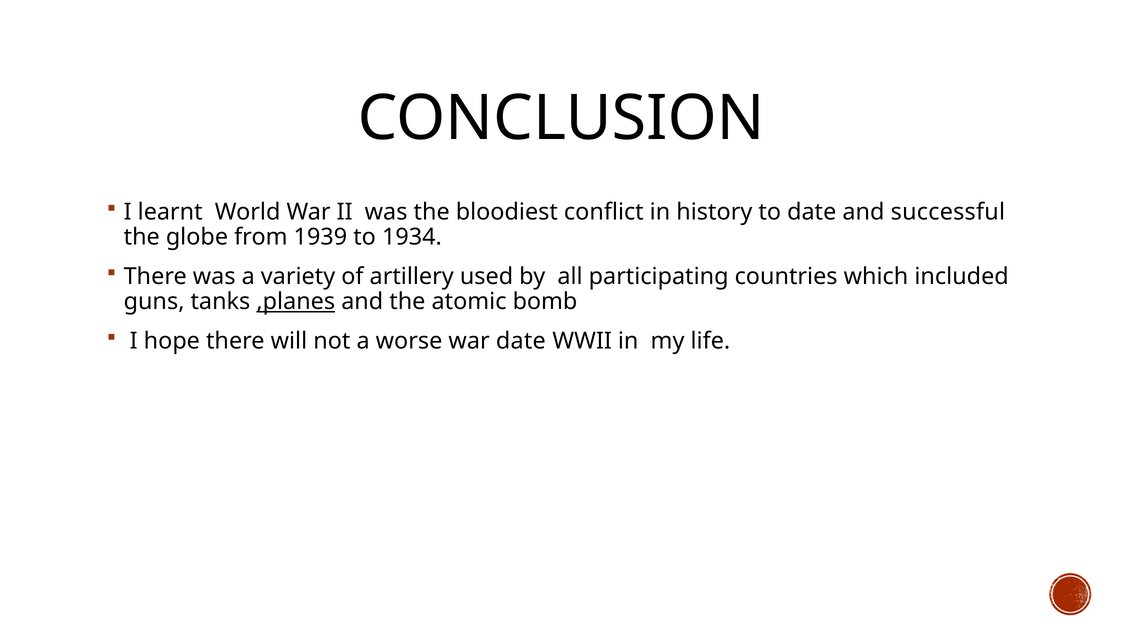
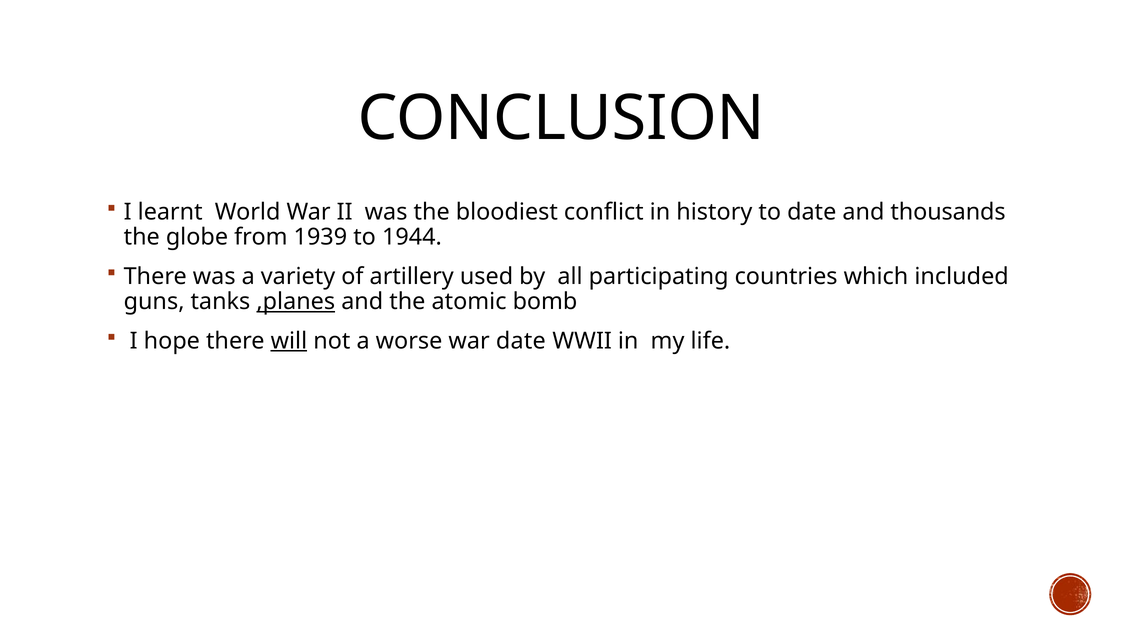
successful: successful -> thousands (948, 212)
1934: 1934 -> 1944 (412, 237)
will underline: none -> present (289, 341)
